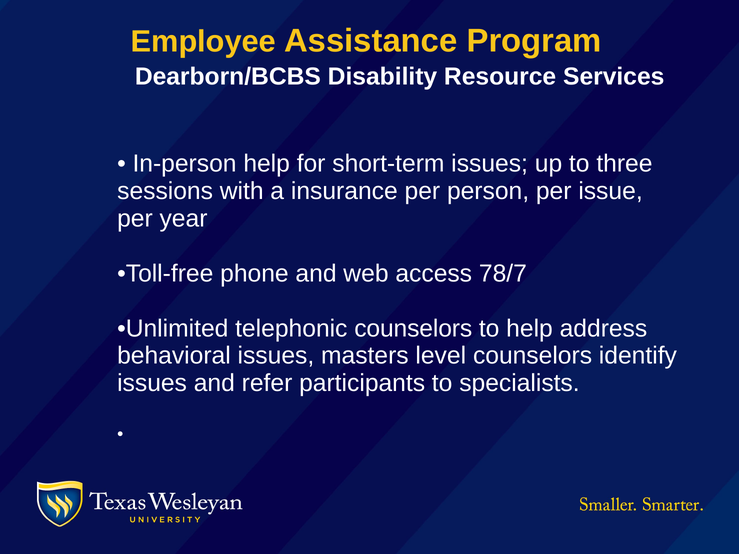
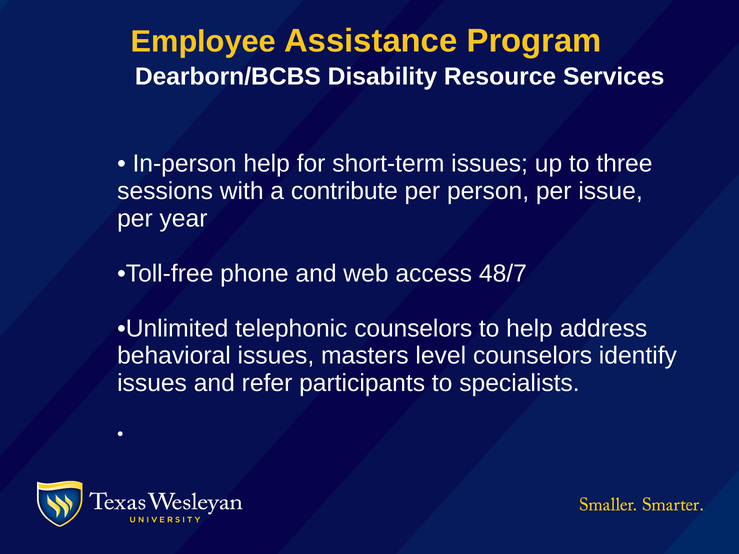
insurance: insurance -> contribute (344, 191)
78/7: 78/7 -> 48/7 (503, 274)
